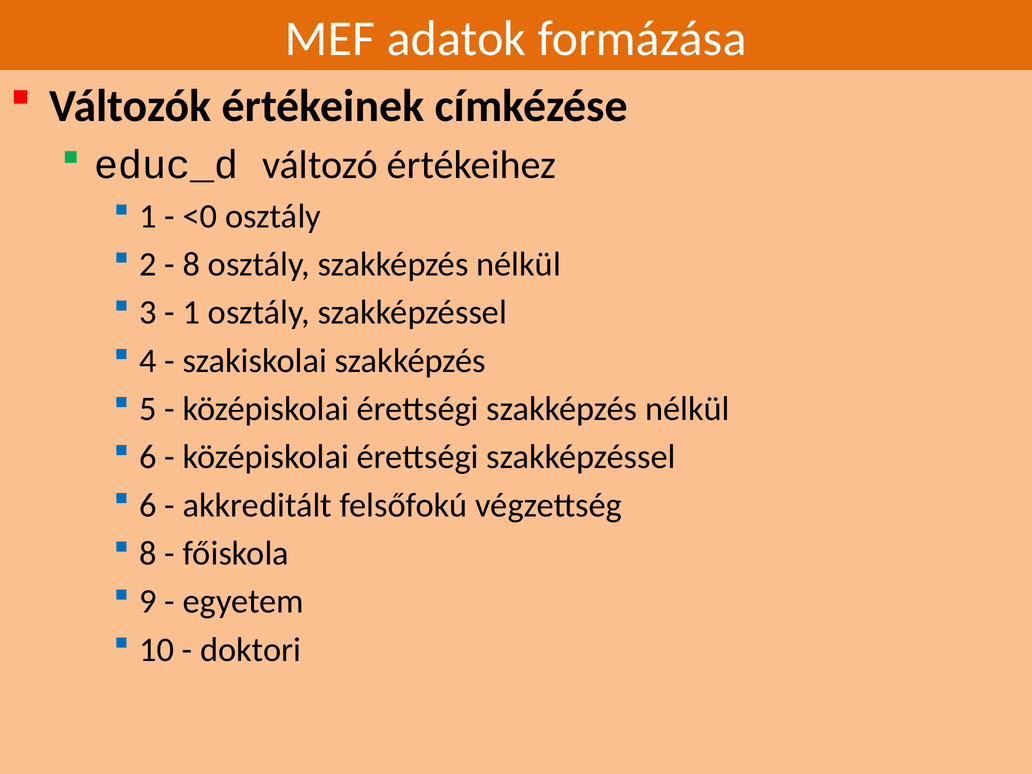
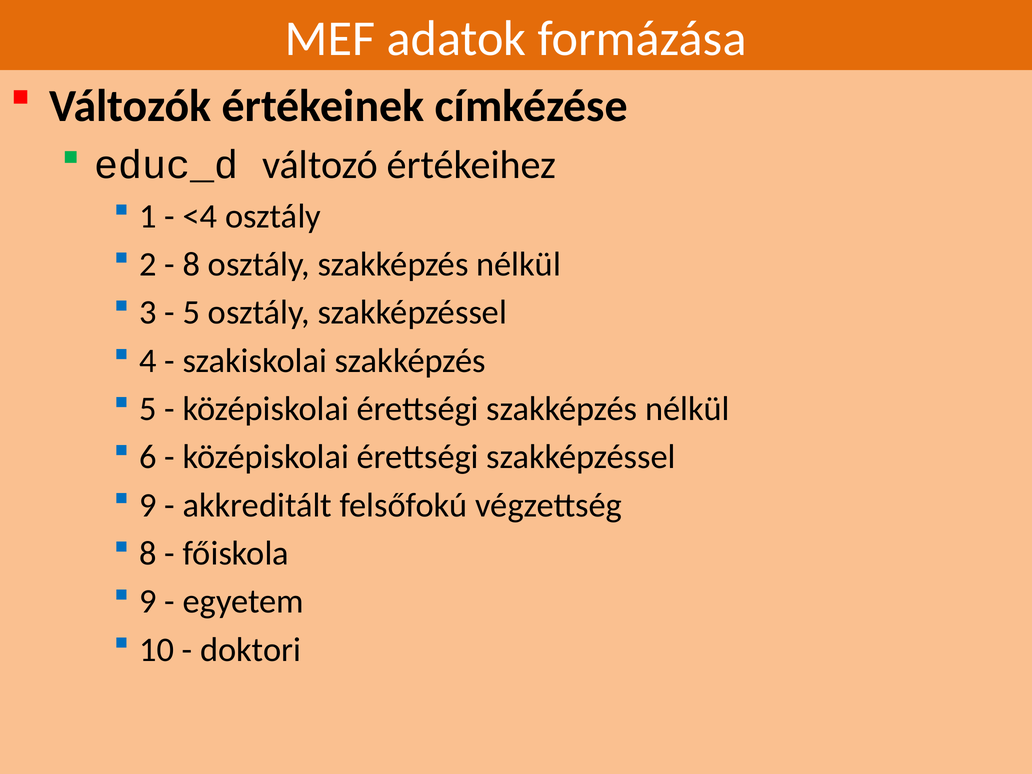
<0: <0 -> <4 (200, 216)
1: 1 -> 5 (192, 313)
6: 6 -> 9 (148, 505)
